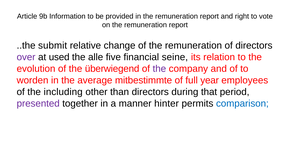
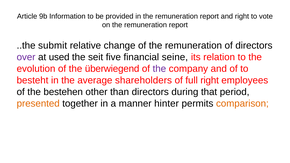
alle: alle -> seit (96, 57)
worden: worden -> besteht (33, 80)
mitbestimmte: mitbestimmte -> shareholders (143, 80)
full year: year -> right (210, 80)
including: including -> bestehen (63, 92)
presented colour: purple -> orange (38, 104)
comparison colour: blue -> orange (242, 104)
